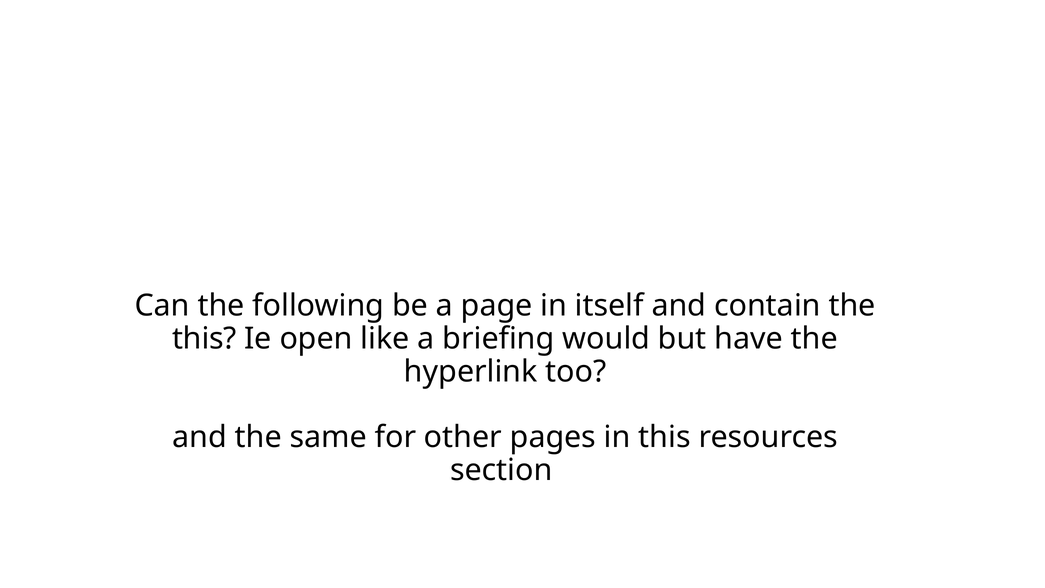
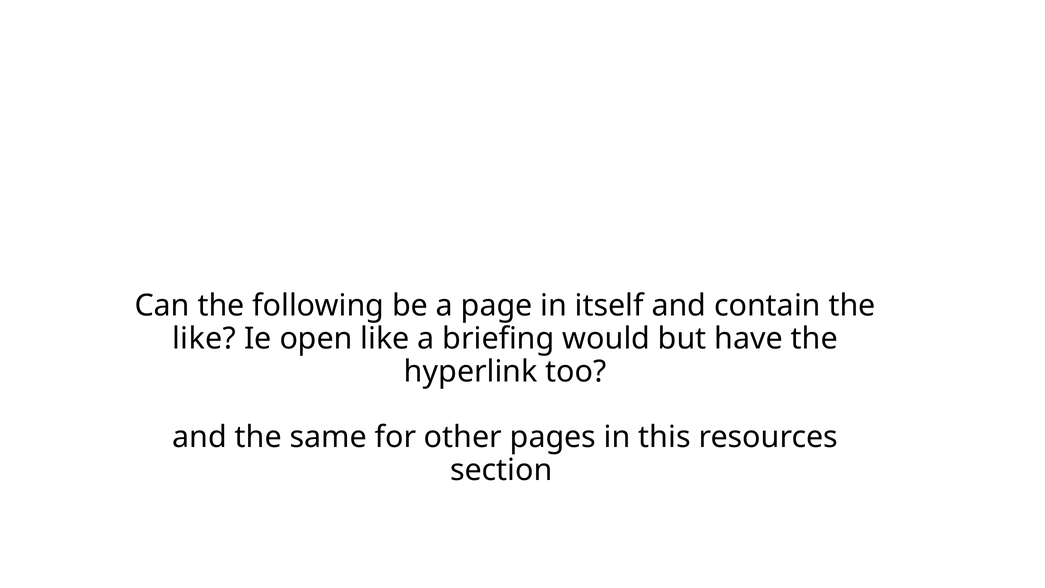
this: this -> like (204, 338)
